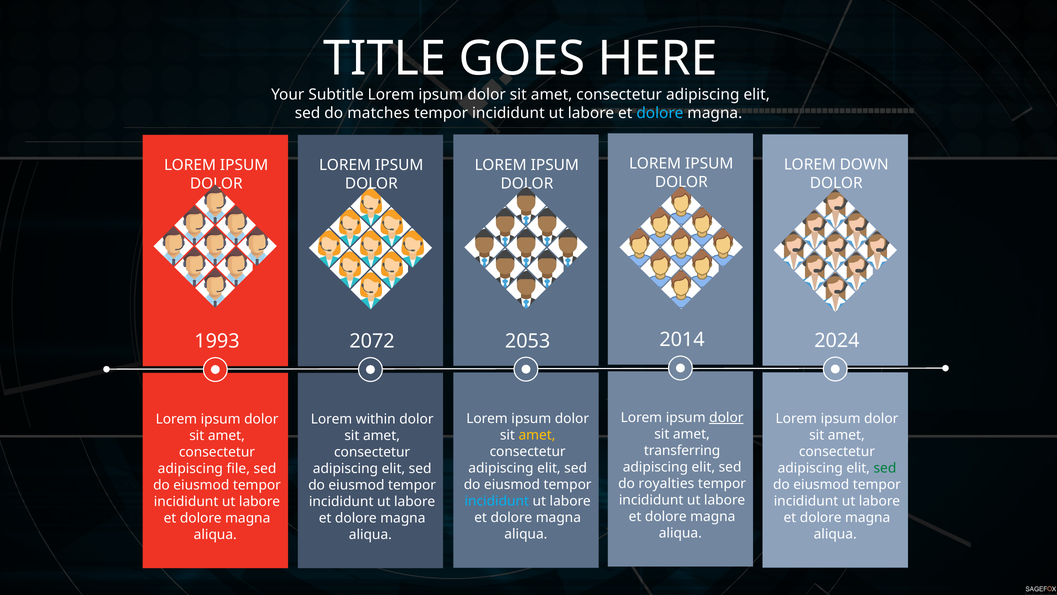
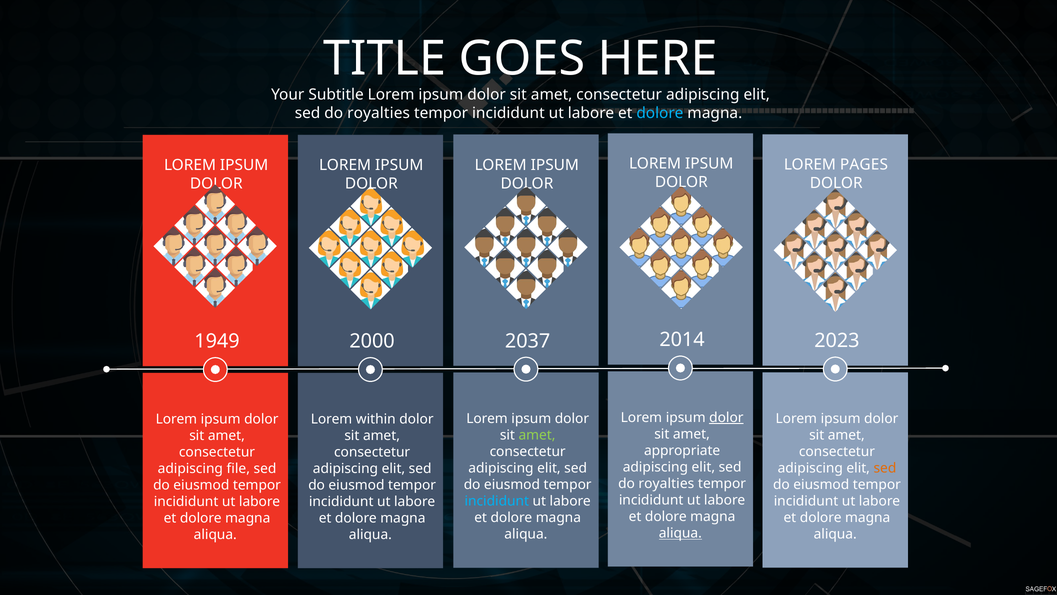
matches: matches -> royalties (379, 113)
DOWN: DOWN -> PAGES (864, 165)
2024: 2024 -> 2023 (837, 341)
2053: 2053 -> 2037 (528, 341)
1993: 1993 -> 1949 (217, 341)
2072: 2072 -> 2000 (372, 341)
amet colour: yellow -> light green (537, 435)
transferring: transferring -> appropriate (682, 450)
sed colour: green -> orange (885, 468)
aliqua underline: none -> present (680, 533)
